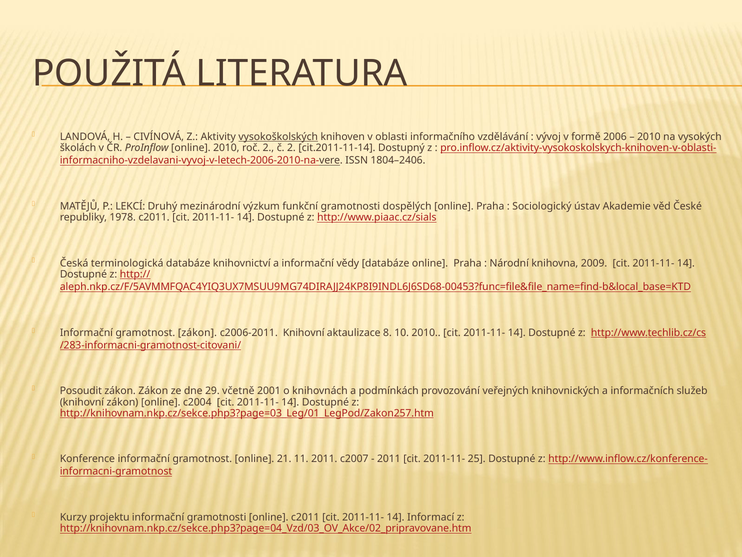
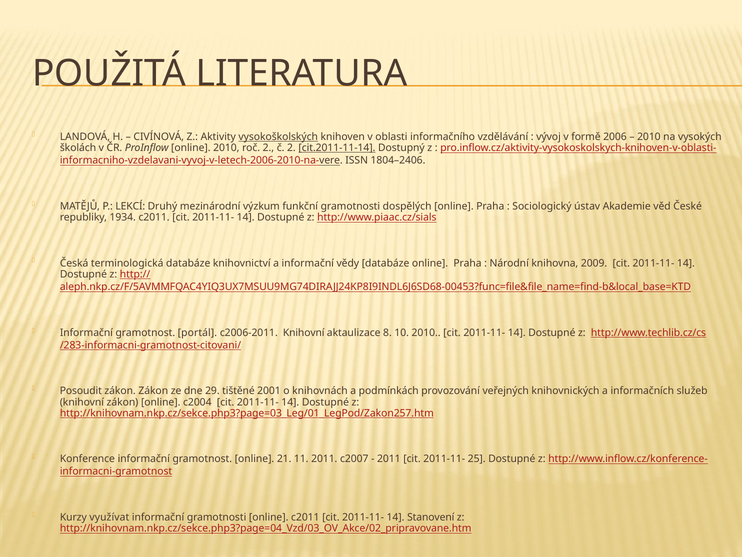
cit.2011-11-14 underline: none -> present (337, 148)
1978: 1978 -> 1934 (123, 217)
gramotnost zákon: zákon -> portál (197, 332)
včetně: včetně -> tištěné (238, 391)
projektu: projektu -> využívat (109, 517)
Informací: Informací -> Stanovení (431, 517)
